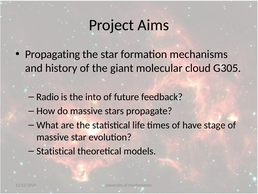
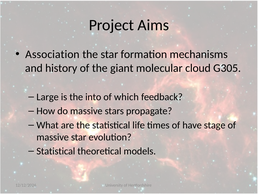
Propagating: Propagating -> Association (52, 54)
Radio: Radio -> Large (48, 97)
future: future -> which (126, 97)
